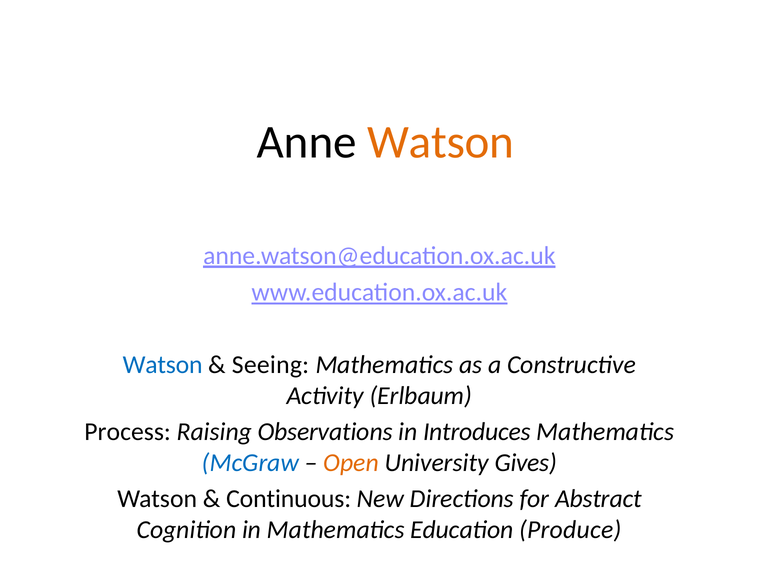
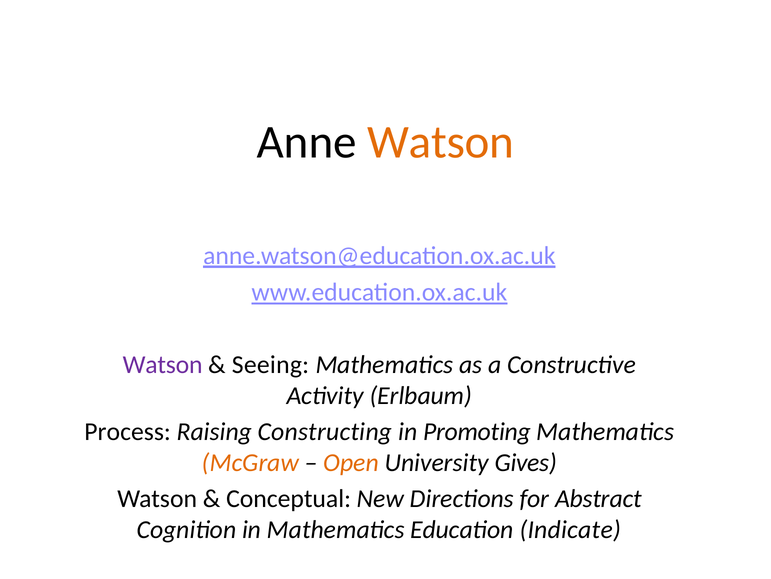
Watson colour: blue -> purple (163, 365)
Observations: Observations -> Constructing (325, 431)
Introduces: Introduces -> Promoting (477, 431)
McGraw colour: blue -> orange (250, 462)
Continuous: Continuous -> Conceptual (289, 498)
Produce: Produce -> Indicate (570, 529)
